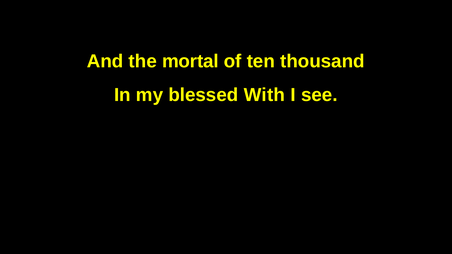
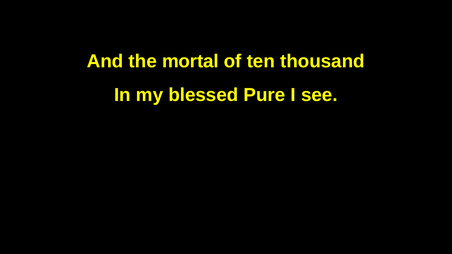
With: With -> Pure (264, 95)
